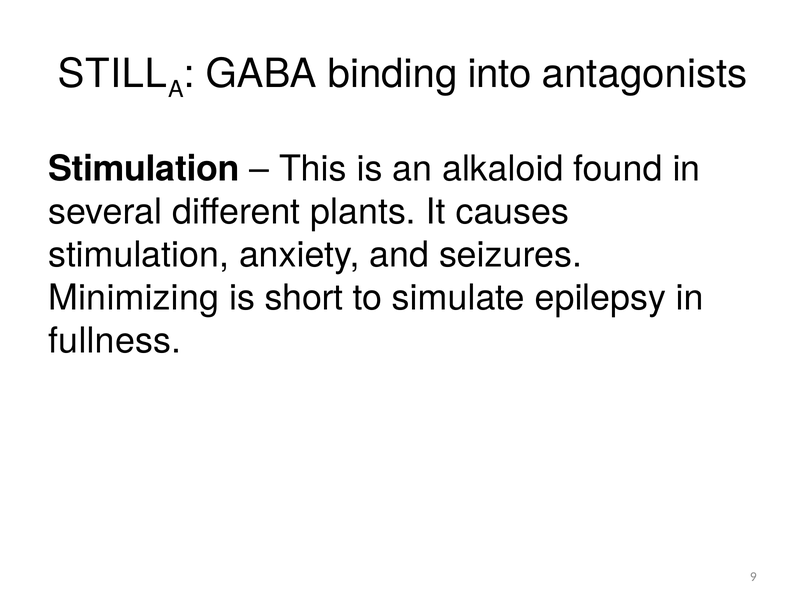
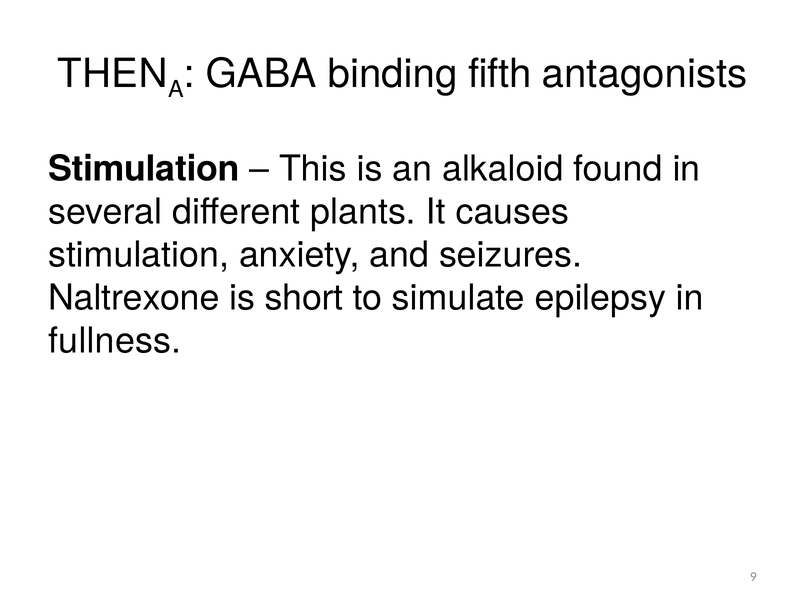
STILL: STILL -> THEN (112, 74)
into: into -> fifth (500, 74)
Minimizing: Minimizing -> Naltrexone (134, 298)
